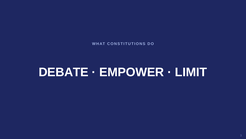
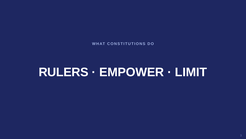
DEBATE: DEBATE -> RULERS (64, 72)
